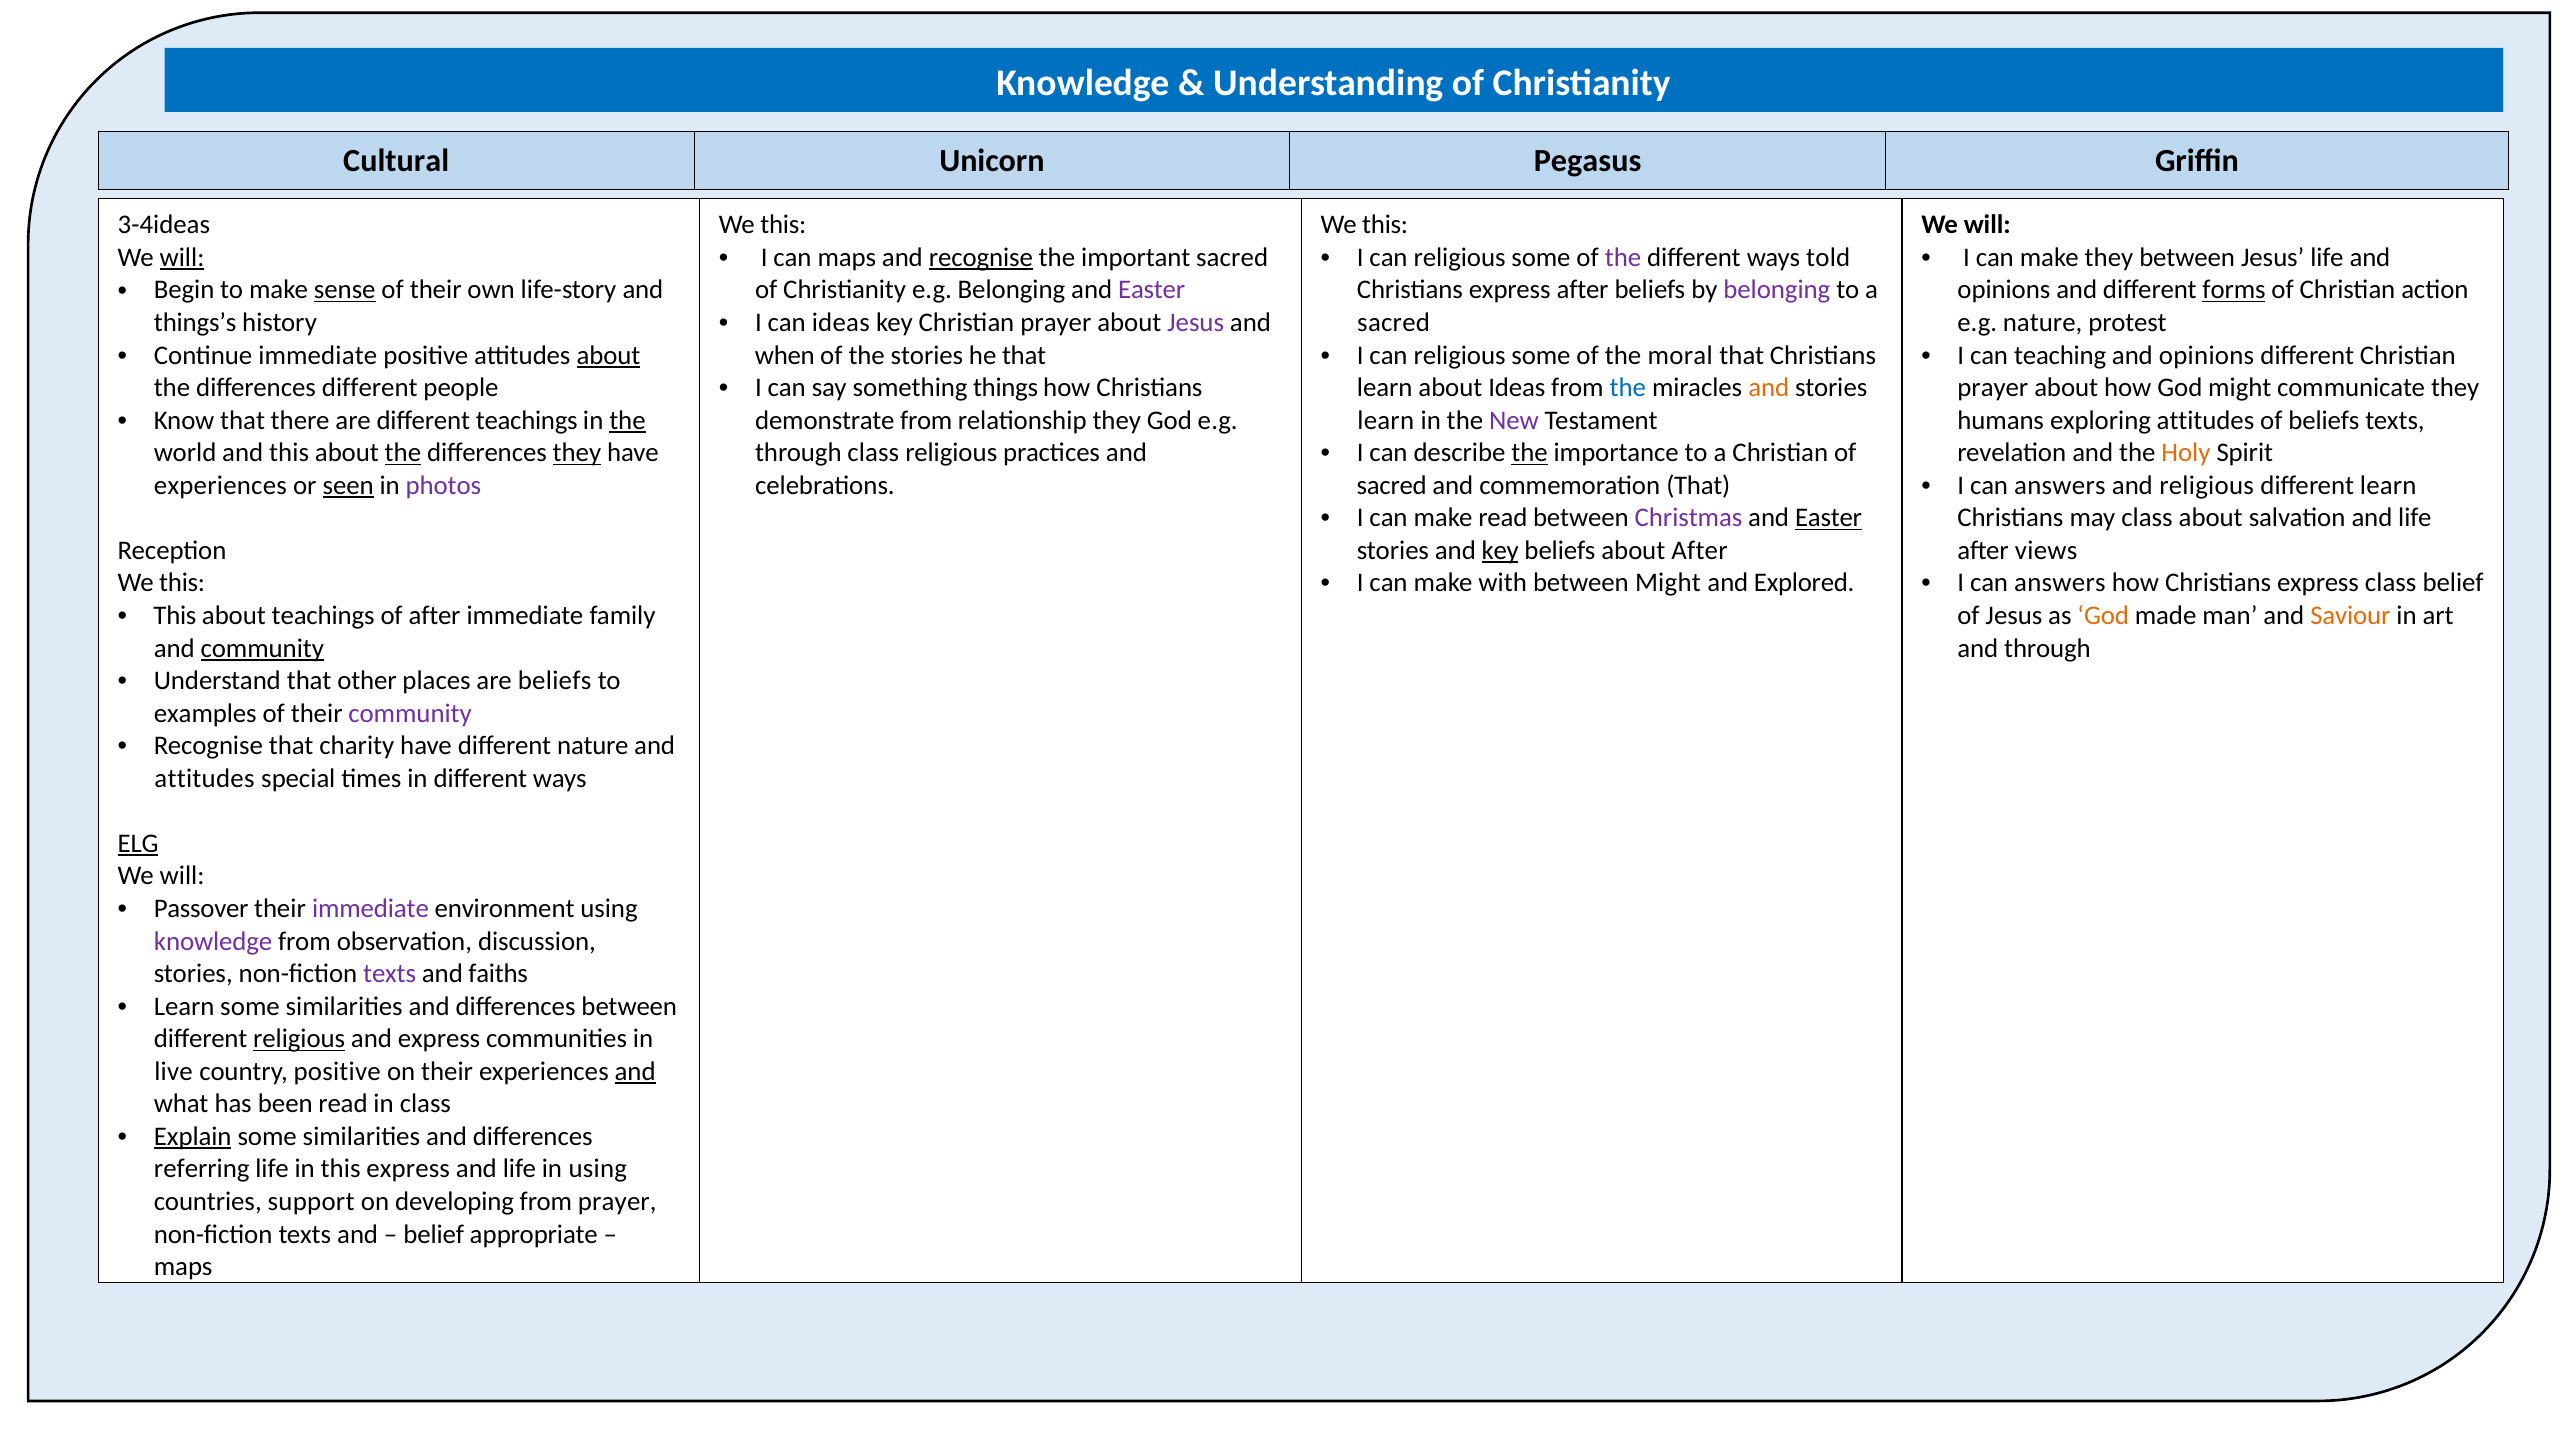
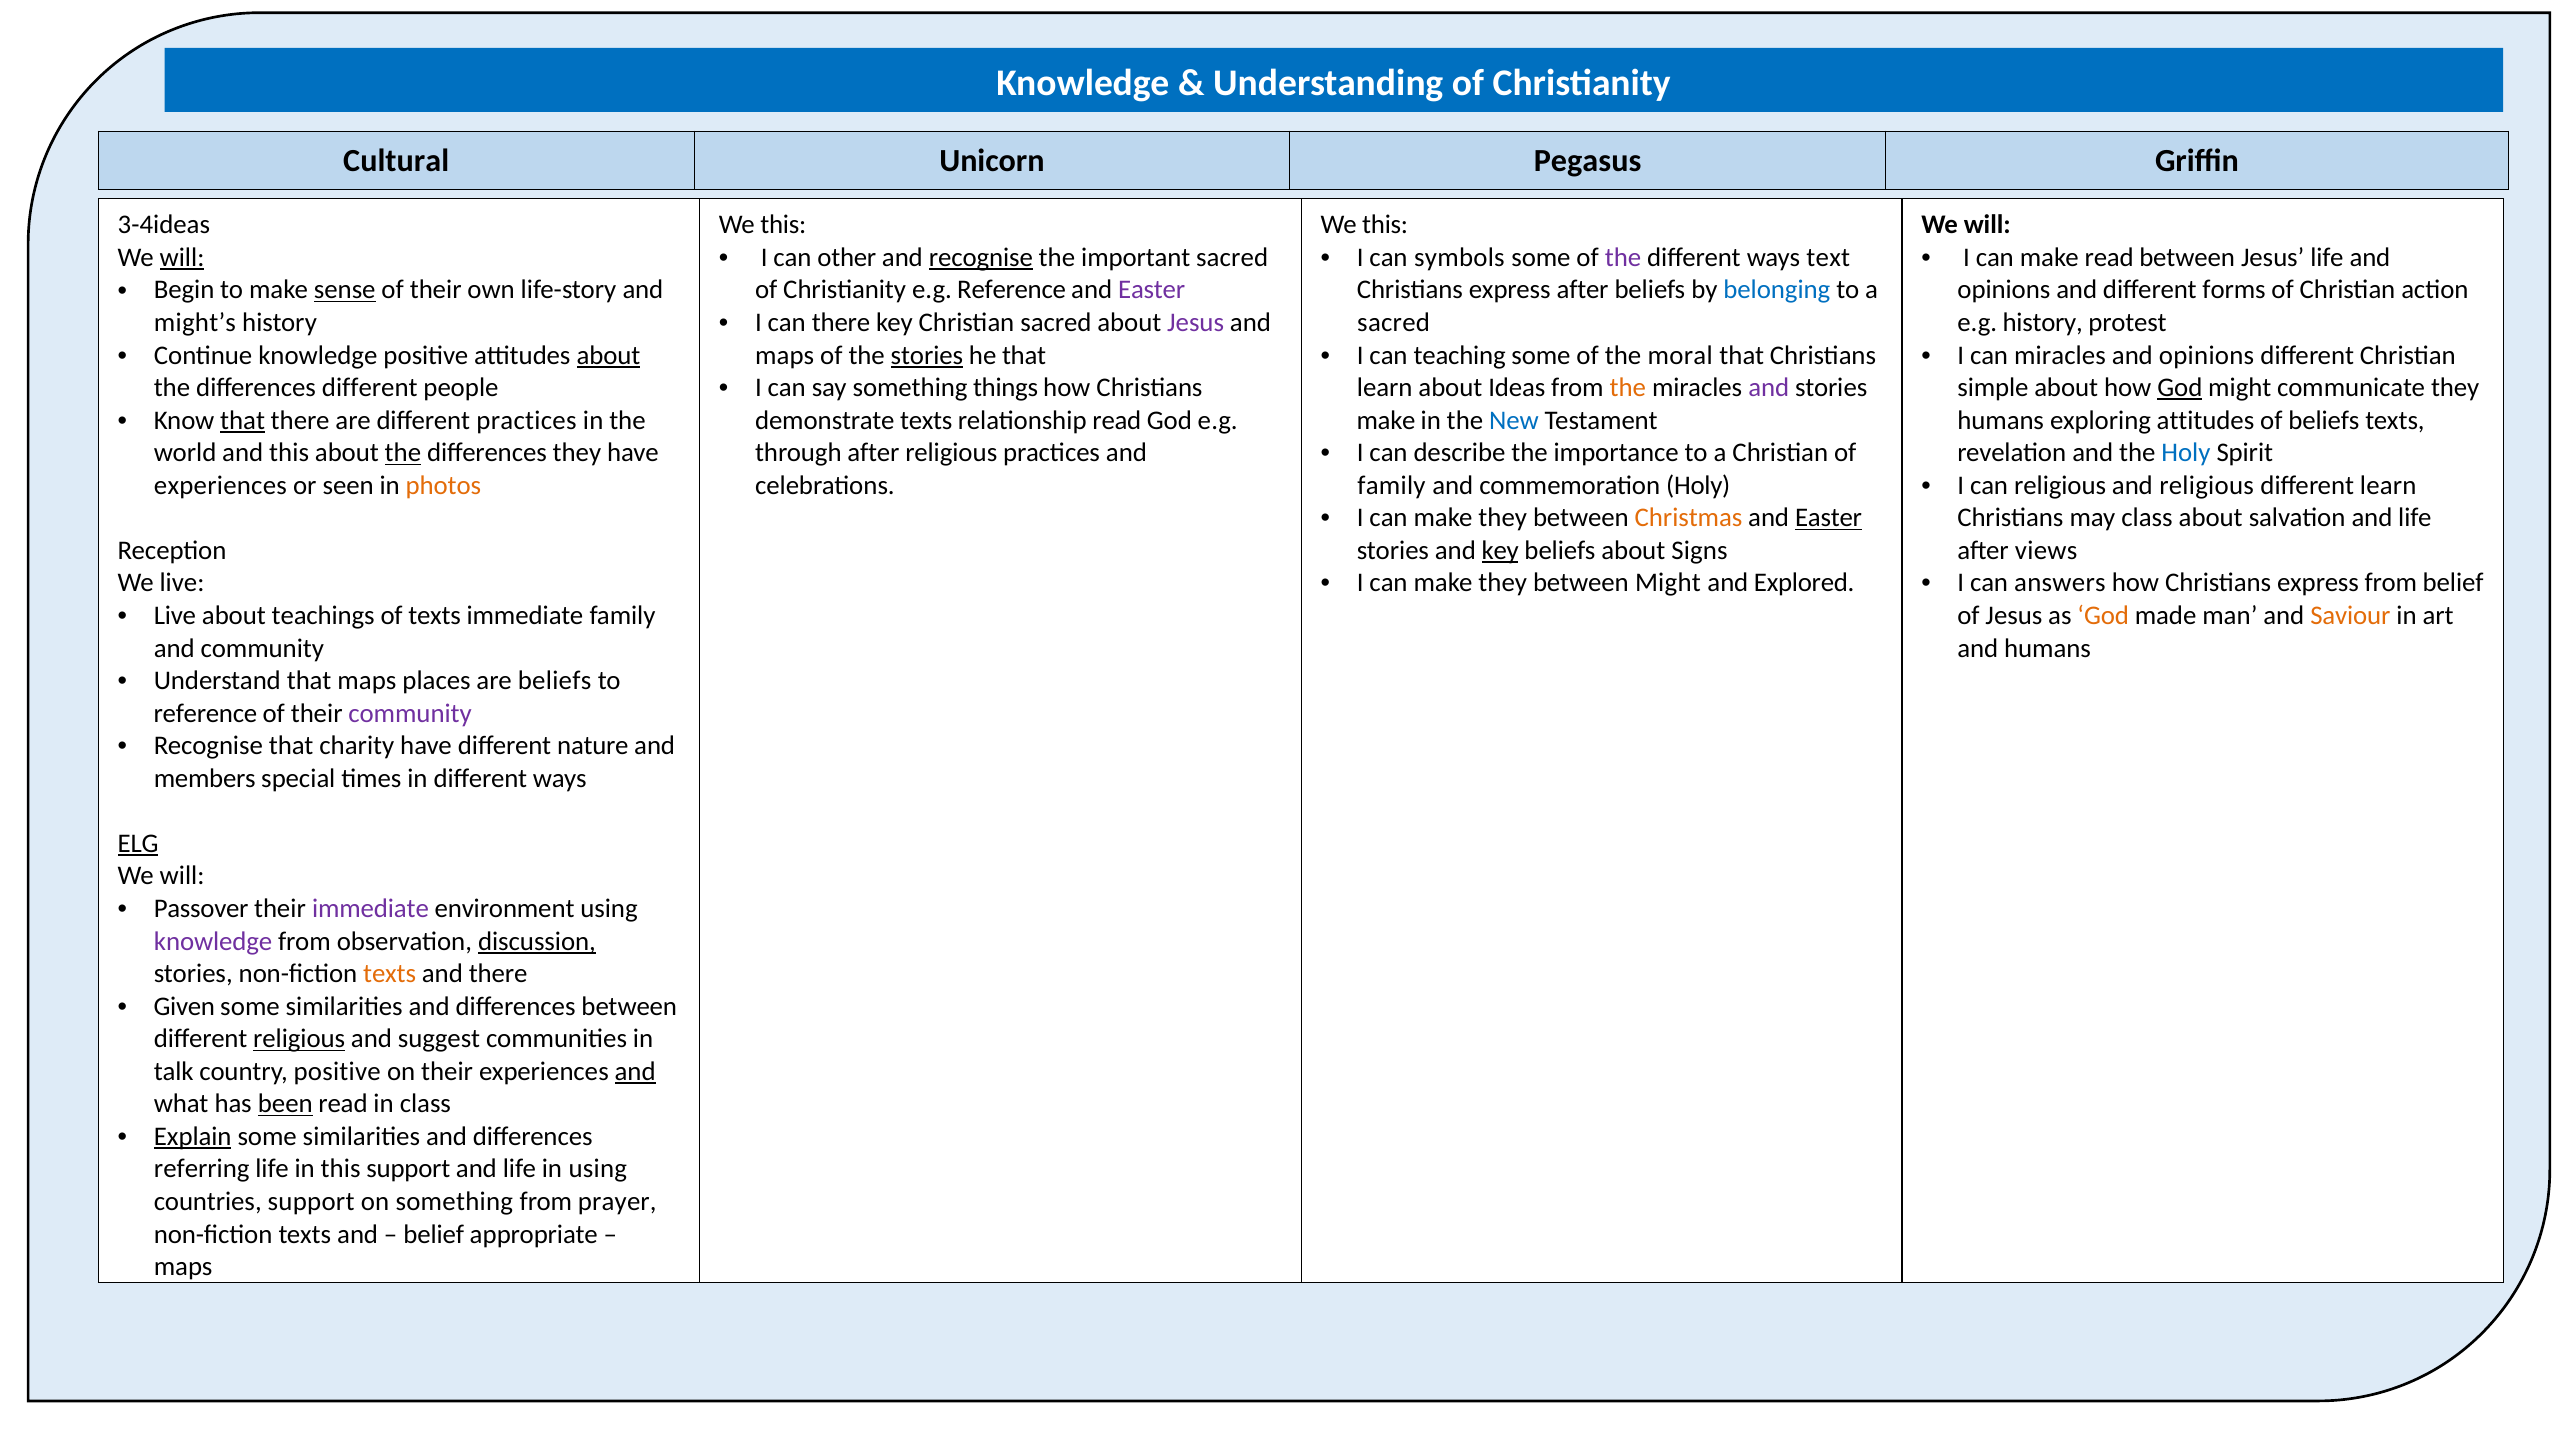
can maps: maps -> other (847, 258)
religious: religious -> symbols (1459, 258)
told: told -> text (1828, 258)
make they: they -> read (2109, 258)
e.g Belonging: Belonging -> Reference (1012, 290)
belonging colour: purple -> blue (1777, 290)
forms underline: present -> none (2234, 290)
can ideas: ideas -> there (841, 323)
key Christian prayer: prayer -> sacred (1056, 323)
things’s: things’s -> might’s (195, 323)
e.g nature: nature -> history (2043, 323)
Continue immediate: immediate -> knowledge (318, 355)
religious: religious -> teaching (1460, 355)
can teaching: teaching -> miracles (2060, 355)
when: when -> maps (785, 355)
stories underline: none -> present (927, 355)
the colour: blue -> orange (1628, 388)
and colour: orange -> purple (1769, 388)
prayer: prayer -> simple (1993, 388)
God underline: none -> present (2180, 388)
that underline: none -> present (243, 420)
different teachings: teachings -> practices (526, 420)
the underline: present -> none (627, 420)
demonstrate from: from -> texts (926, 420)
relationship they: they -> read (1117, 420)
learn: learn -> make (1386, 420)
New colour: purple -> blue (1514, 420)
the underline: present -> none (1530, 453)
they underline: present -> none (577, 453)
through class: class -> after (873, 453)
Holy colour: orange -> blue (2186, 453)
answers: answers -> religious (2060, 485)
seen underline: present -> none (348, 485)
photos colour: purple -> orange (443, 485)
sacred: sacred -> family (1391, 485)
commemoration That: That -> Holy (1698, 485)
read: read -> they (1503, 518)
Christmas colour: purple -> orange (1689, 518)
about After: After -> Signs (1700, 551)
with: with -> they (1503, 583)
express class: class -> from (2391, 583)
this: this -> live (182, 583)
This: This -> Live (175, 616)
of after: after -> texts (435, 616)
community underline: present -> none (262, 648)
and through: through -> humans (2047, 648)
that other: other -> maps (367, 681)
examples: examples -> reference (205, 713)
attitudes: attitudes -> members (205, 778)
discussion underline: none -> present (537, 941)
texts colour: purple -> orange (390, 974)
and faiths: faiths -> there (498, 974)
Learn: Learn -> Given (184, 1006)
and express: express -> suggest (439, 1039)
live: live -> talk (174, 1071)
been underline: none -> present (285, 1104)
this express: express -> support (408, 1169)
on developing: developing -> something (454, 1202)
